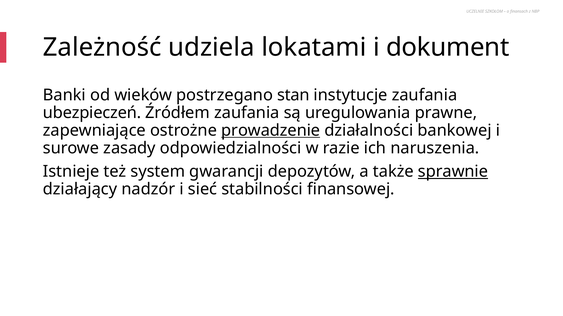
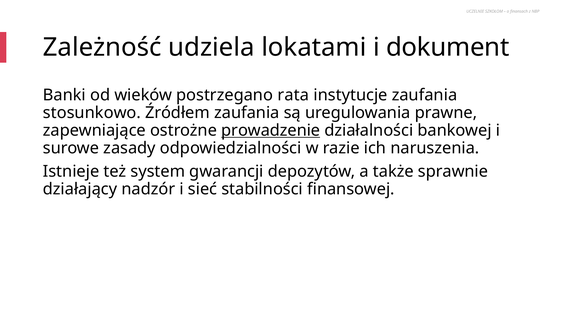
stan: stan -> rata (293, 95)
ubezpieczeń: ubezpieczeń -> stosunkowo (92, 113)
sprawnie underline: present -> none (453, 172)
